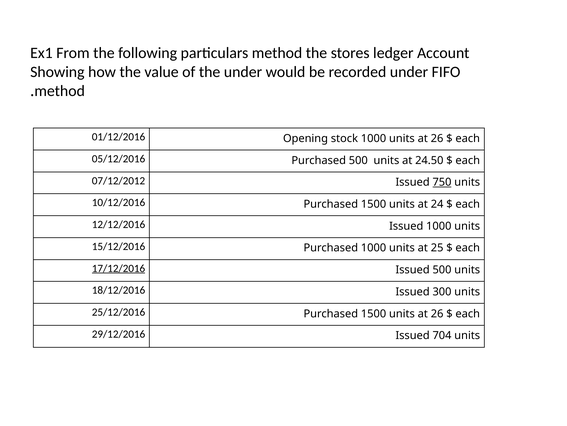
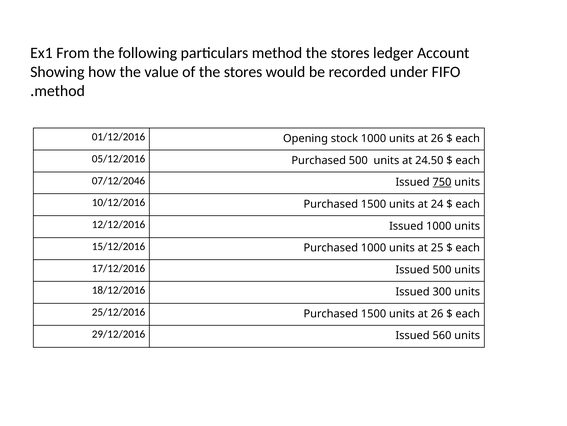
of the under: under -> stores (243, 72)
07/12/2012: 07/12/2012 -> 07/12/2046 (119, 180)
17/12/2016 underline: present -> none (119, 268)
704: 704 -> 560 (442, 335)
